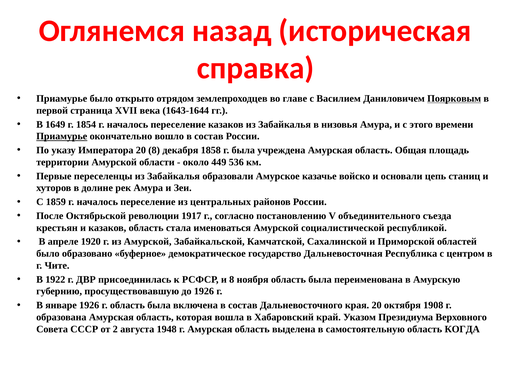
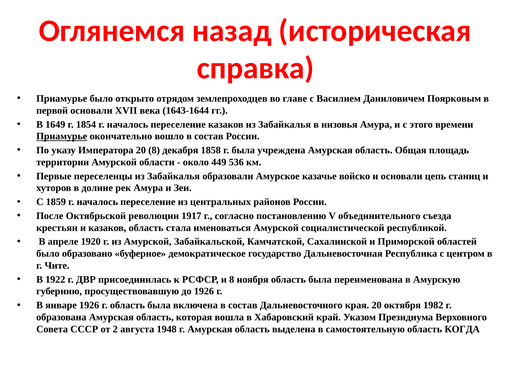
Поярковым underline: present -> none (454, 99)
первой страница: страница -> основали (91, 111)
1908: 1908 -> 1982 (433, 305)
